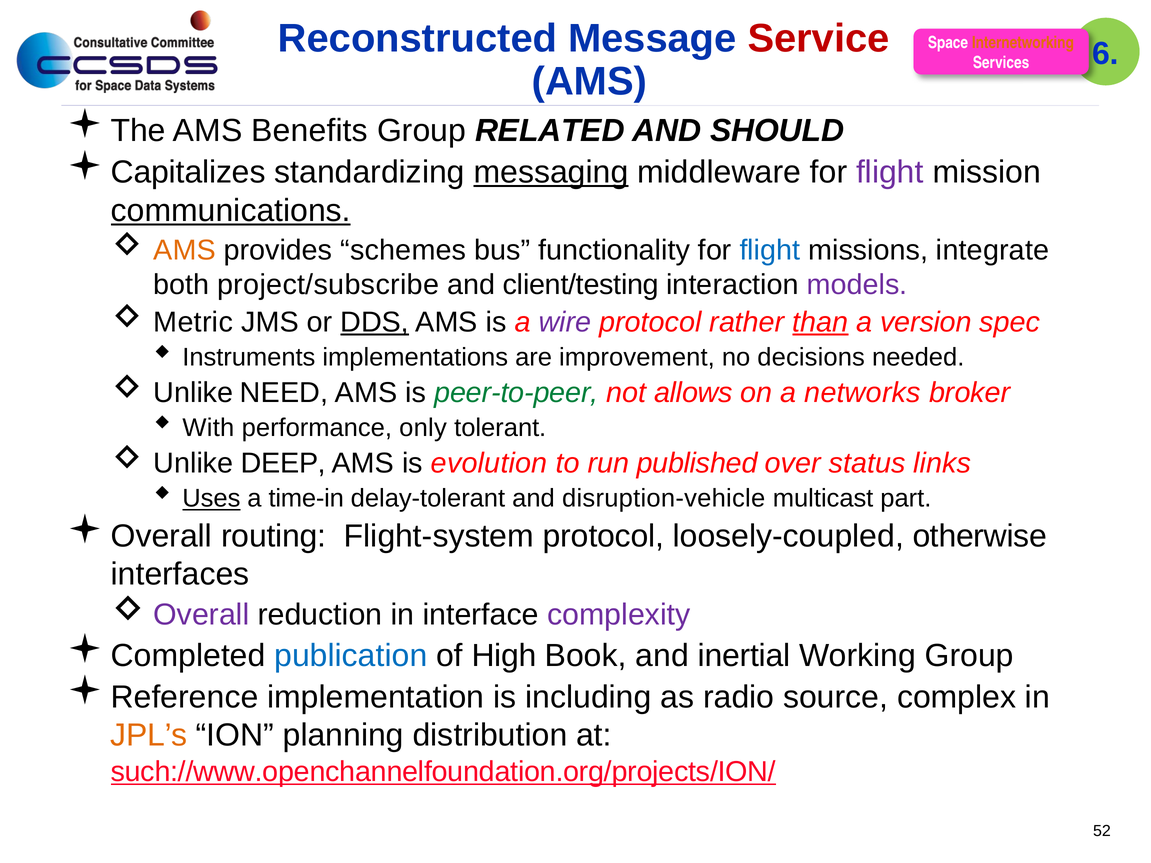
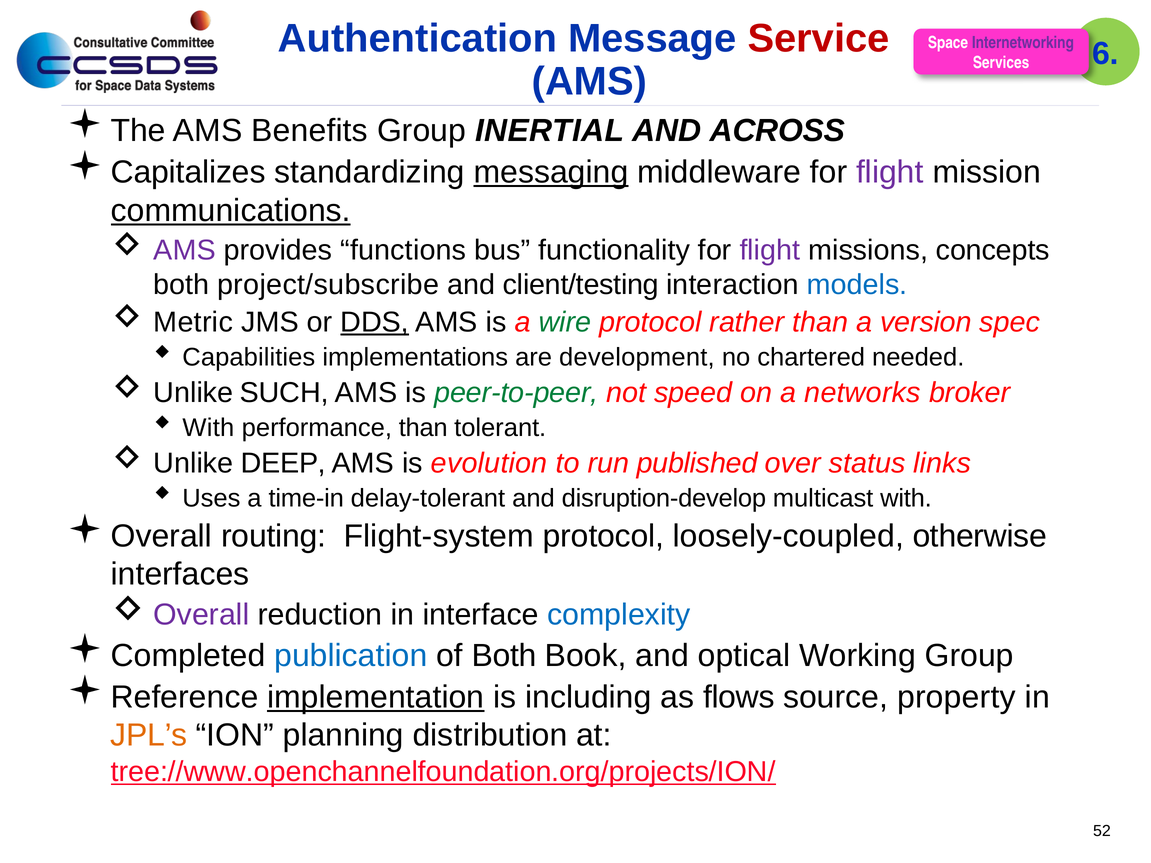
Reconstructed: Reconstructed -> Authentication (418, 39)
Internetworking colour: orange -> purple (1023, 43)
RELATED: RELATED -> INERTIAL (550, 131)
SHOULD: SHOULD -> ACROSS (777, 131)
AMS colour: orange -> purple (185, 250)
schemes: schemes -> functions (403, 250)
flight colour: blue -> purple (770, 250)
integrate: integrate -> concepts (993, 250)
models colour: purple -> blue (857, 285)
wire colour: purple -> green (565, 322)
than underline: present -> none (820, 322)
Instruments: Instruments -> Capabilities (249, 357)
improvement: improvement -> development (637, 357)
decisions: decisions -> chartered (811, 357)
NEED: NEED -> SUCH (284, 393)
allows: allows -> speed (693, 393)
performance only: only -> than (423, 428)
Uses underline: present -> none (211, 499)
disruption-vehicle: disruption-vehicle -> disruption-develop (664, 499)
multicast part: part -> with (906, 499)
complexity colour: purple -> blue (619, 615)
of High: High -> Both (504, 656)
inertial: inertial -> optical (744, 656)
implementation underline: none -> present (376, 697)
radio: radio -> flows (739, 697)
complex: complex -> property (956, 697)
such://www.openchannelfoundation.org/projects/ION/: such://www.openchannelfoundation.org/projects/ION/ -> tree://www.openchannelfoundation.org/projects/ION/ (443, 772)
